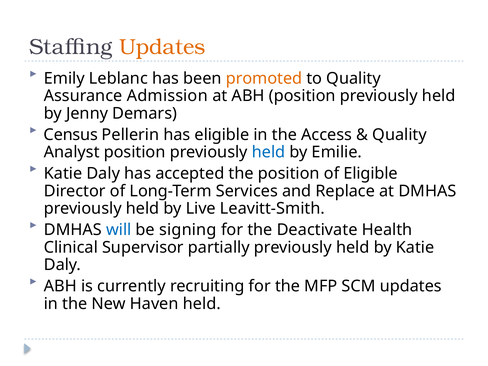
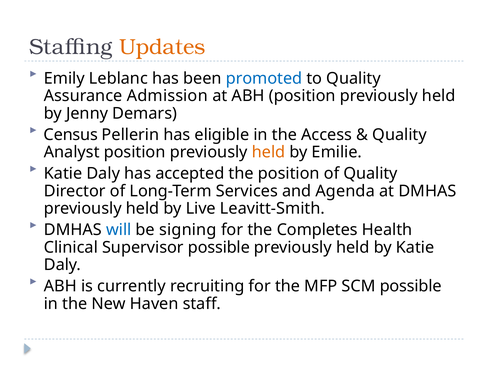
promoted colour: orange -> blue (264, 78)
held colour: blue -> orange (269, 152)
of Eligible: Eligible -> Quality (371, 173)
Replace: Replace -> Agenda (345, 191)
Deactivate: Deactivate -> Completes (317, 230)
Supervisor partially: partially -> possible (219, 247)
SCM updates: updates -> possible (411, 286)
Haven held: held -> staff (202, 304)
